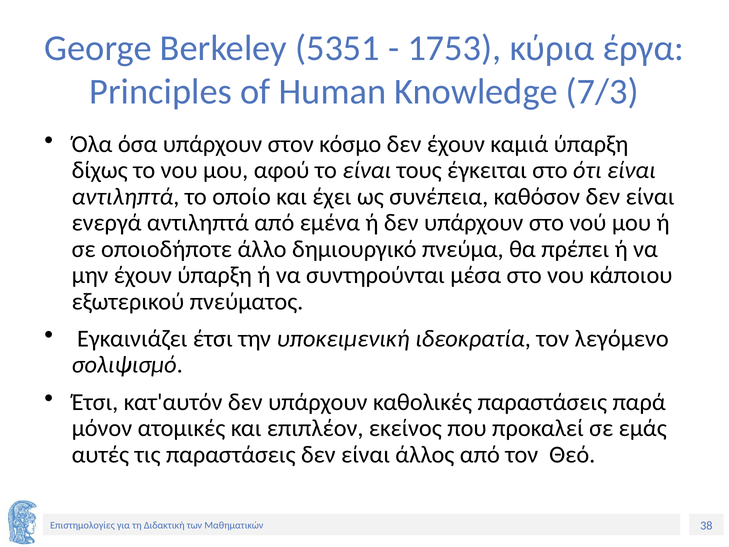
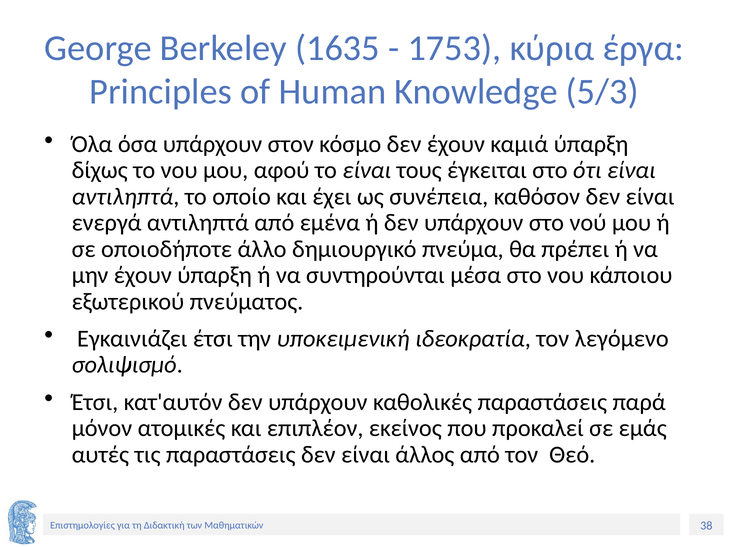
5351: 5351 -> 1635 (337, 48)
7/3: 7/3 -> 5/3 (602, 92)
